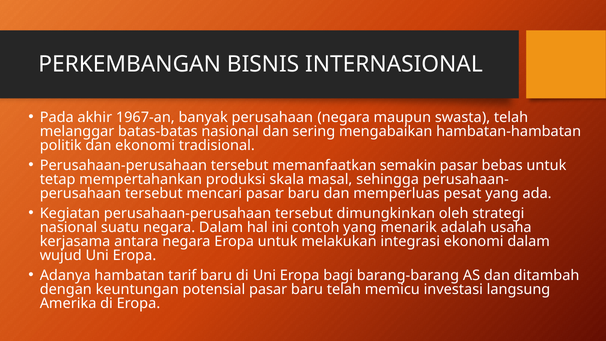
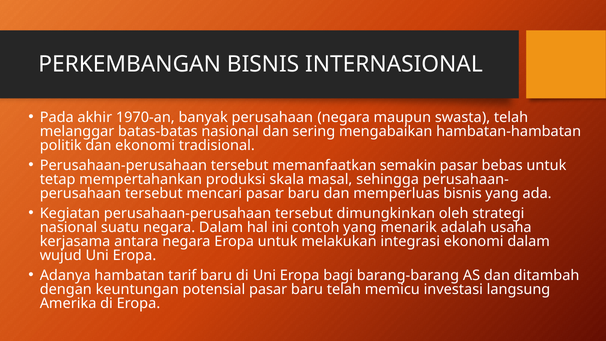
1967-an: 1967-an -> 1970-an (145, 117)
memperluas pesat: pesat -> bisnis (463, 193)
